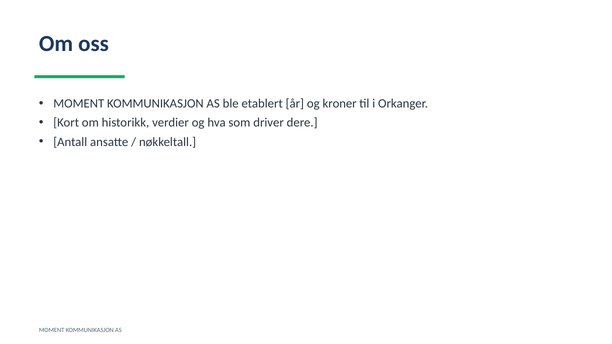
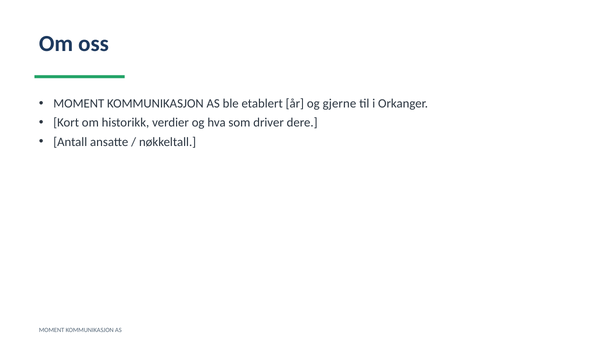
kroner: kroner -> gjerne (339, 104)
